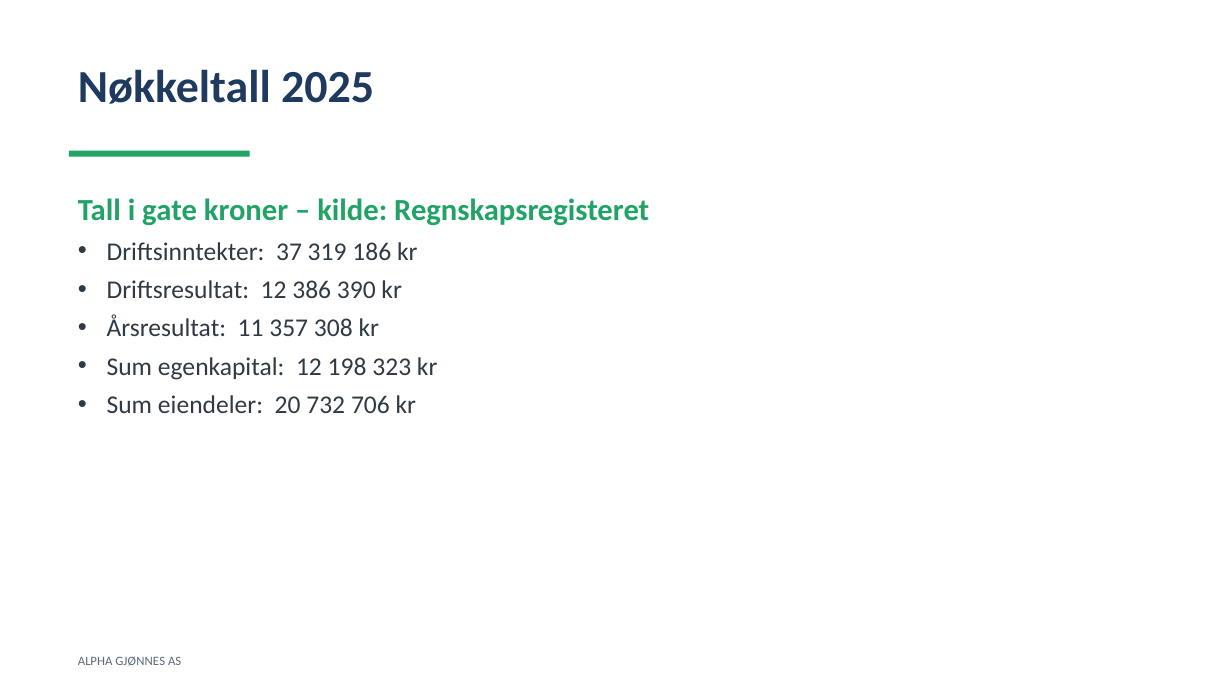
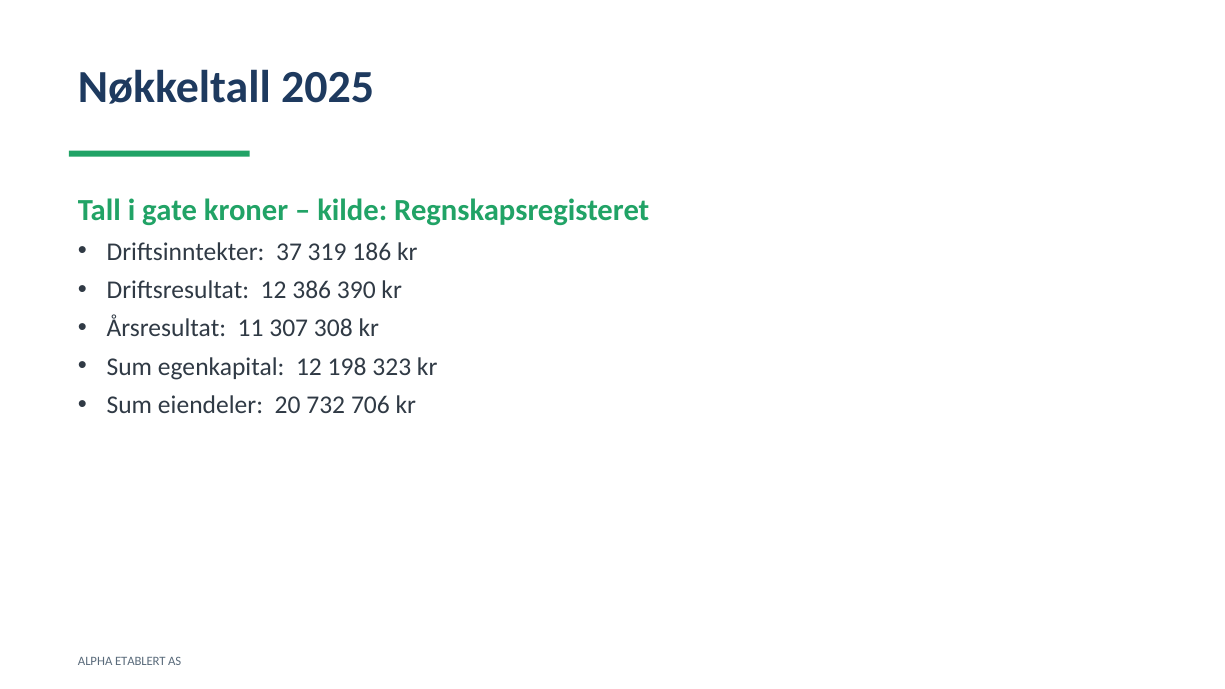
357: 357 -> 307 (289, 329)
GJØNNES: GJØNNES -> ETABLERT (140, 661)
